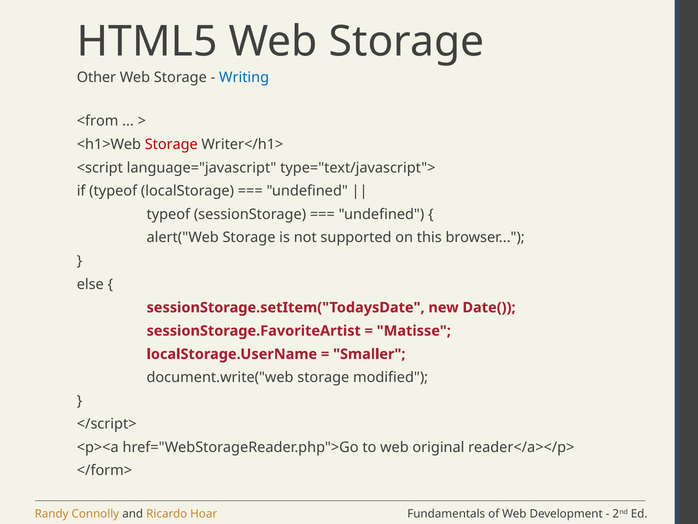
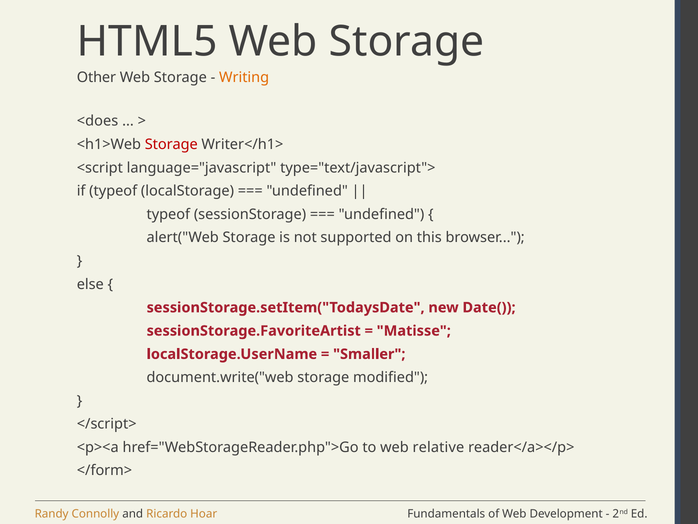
Writing colour: blue -> orange (244, 77)
<from: <from -> <does (98, 121)
original: original -> relative (438, 447)
